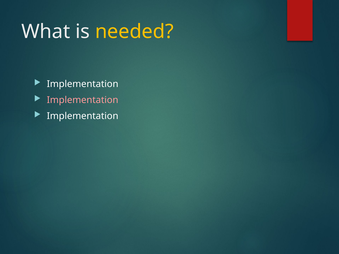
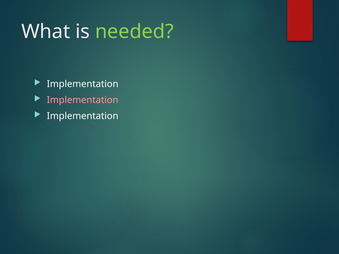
needed colour: yellow -> light green (134, 32)
